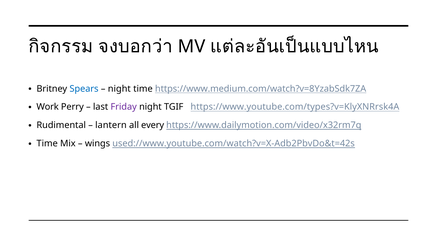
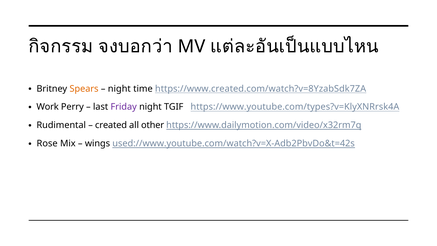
Spears colour: blue -> orange (84, 89)
https://www.medium.com/watch?v=8YzabSdk7ZA: https://www.medium.com/watch?v=8YzabSdk7ZA -> https://www.created.com/watch?v=8YzabSdk7ZA (261, 89)
lantern: lantern -> created (111, 125)
every: every -> other (153, 125)
Time: Time -> Rose (47, 143)
